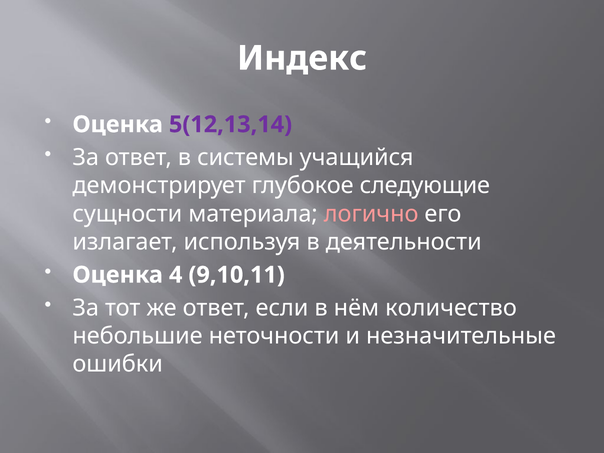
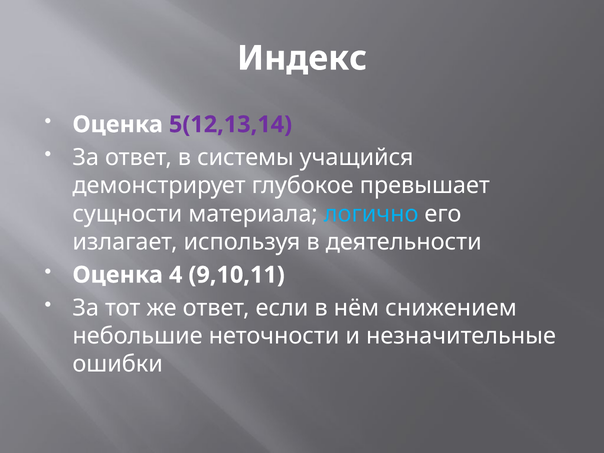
следующие: следующие -> превышает (425, 186)
логично colour: pink -> light blue (371, 214)
количество: количество -> снижением (451, 308)
